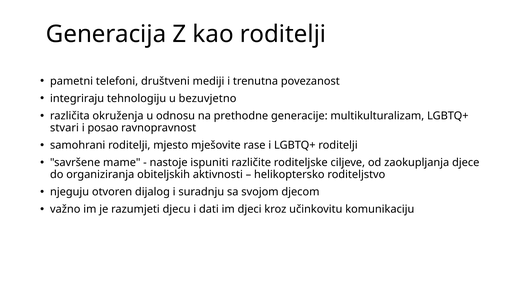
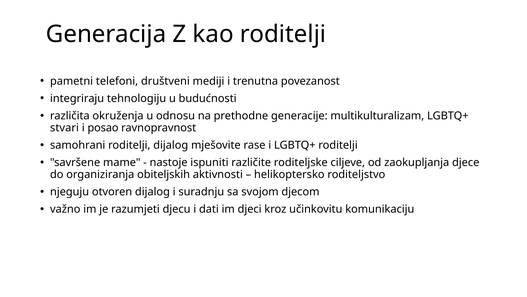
bezuvjetno: bezuvjetno -> budućnosti (208, 98)
roditelji mjesto: mjesto -> dijalog (171, 145)
